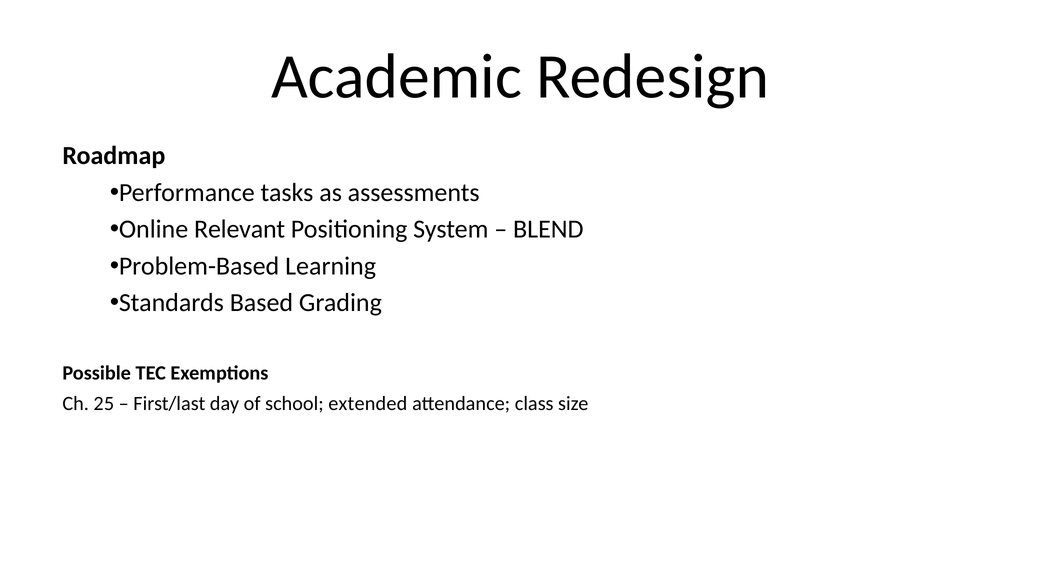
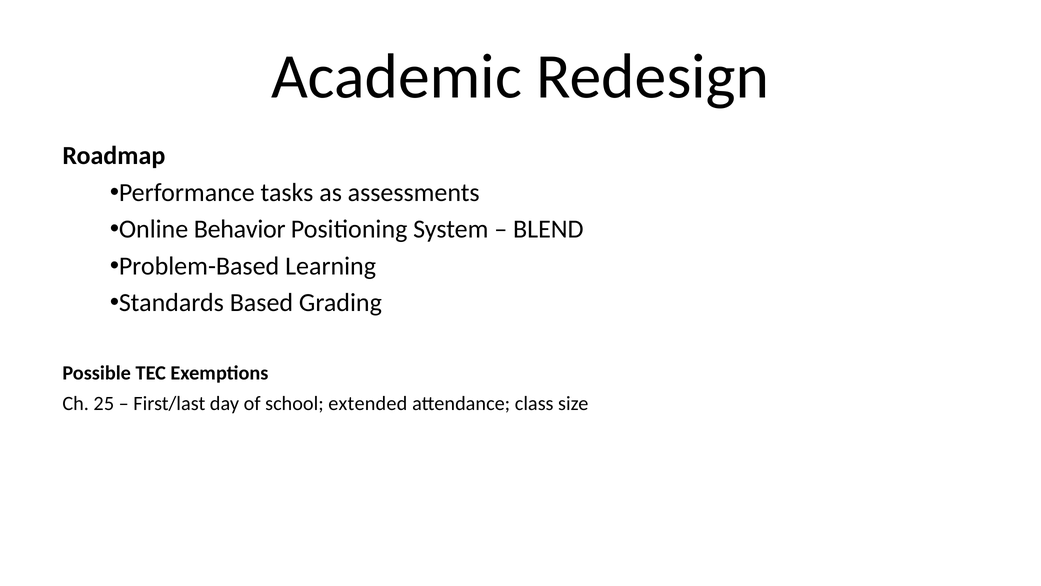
Relevant: Relevant -> Behavior (240, 229)
